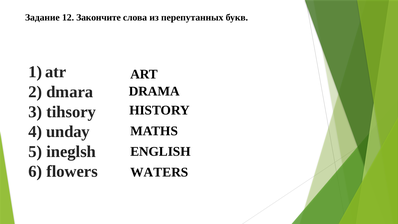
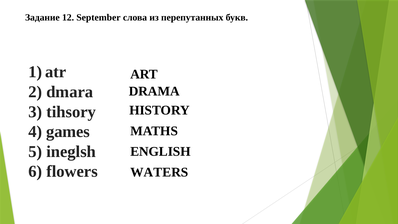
Закончите: Закончите -> September (98, 18)
unday: unday -> games (68, 132)
